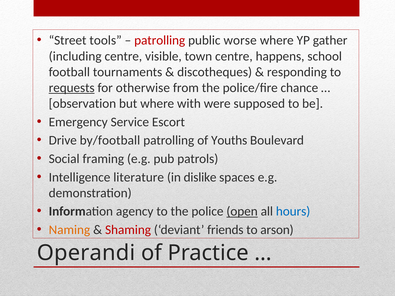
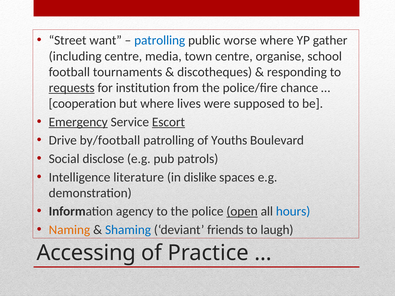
tools: tools -> want (106, 40)
patrolling colour: red -> blue (160, 40)
visible: visible -> media (163, 56)
happens: happens -> organise (280, 56)
otherwise: otherwise -> institution (143, 88)
observation: observation -> cooperation (82, 104)
with: with -> lives (189, 104)
Emergency underline: none -> present (78, 122)
Escort underline: none -> present (168, 122)
framing: framing -> disclose (103, 159)
Shaming colour: red -> blue (128, 230)
arson: arson -> laugh (277, 230)
Operandi: Operandi -> Accessing (86, 253)
